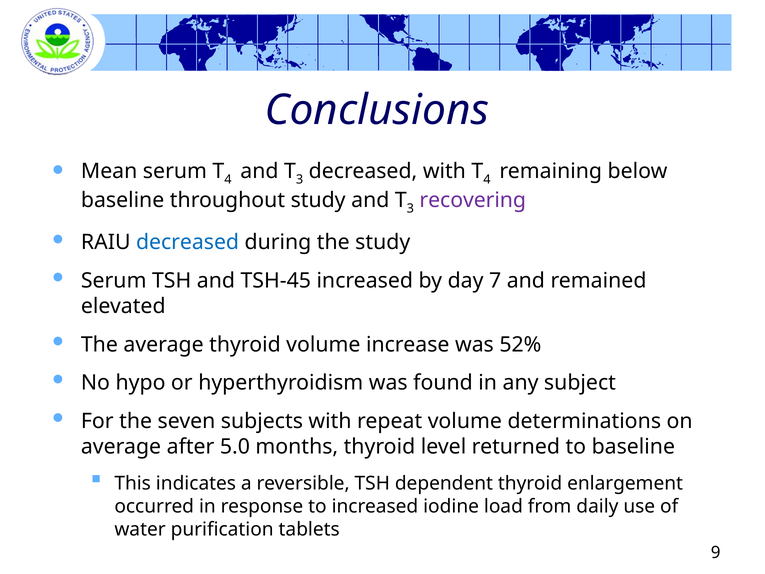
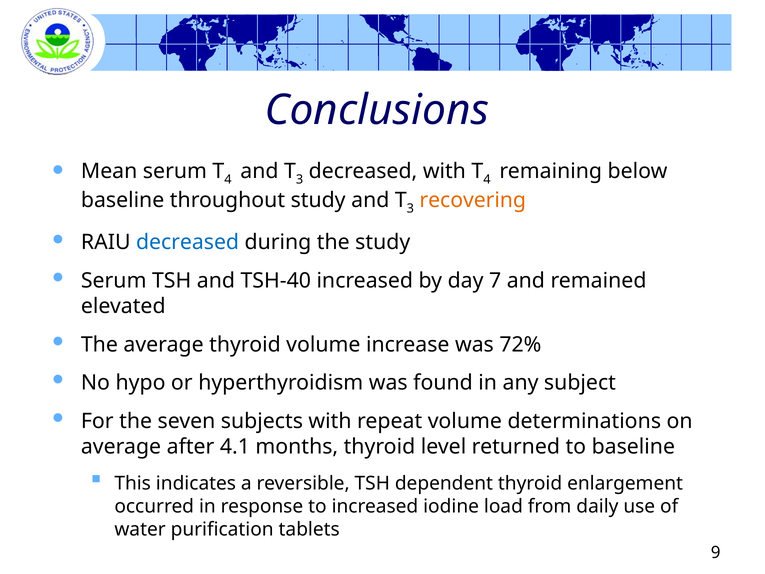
recovering colour: purple -> orange (473, 200)
TSH-45: TSH-45 -> TSH-40 (276, 281)
52%: 52% -> 72% (520, 344)
5.0: 5.0 -> 4.1 (235, 446)
